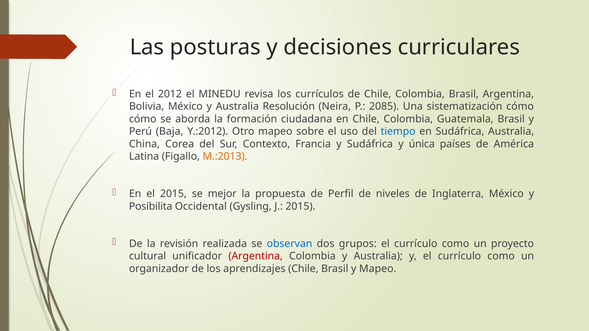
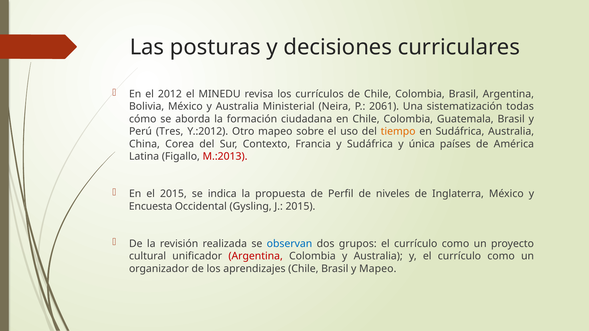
Resolución: Resolución -> Ministerial (289, 107)
2085: 2085 -> 2061 (384, 107)
sistematización cómo: cómo -> todas (520, 107)
Baja: Baja -> Tres (170, 132)
tiempo colour: blue -> orange (398, 132)
M.:2013 colour: orange -> red (225, 157)
mejor: mejor -> indica (222, 194)
Posibilita: Posibilita -> Encuesta (151, 207)
